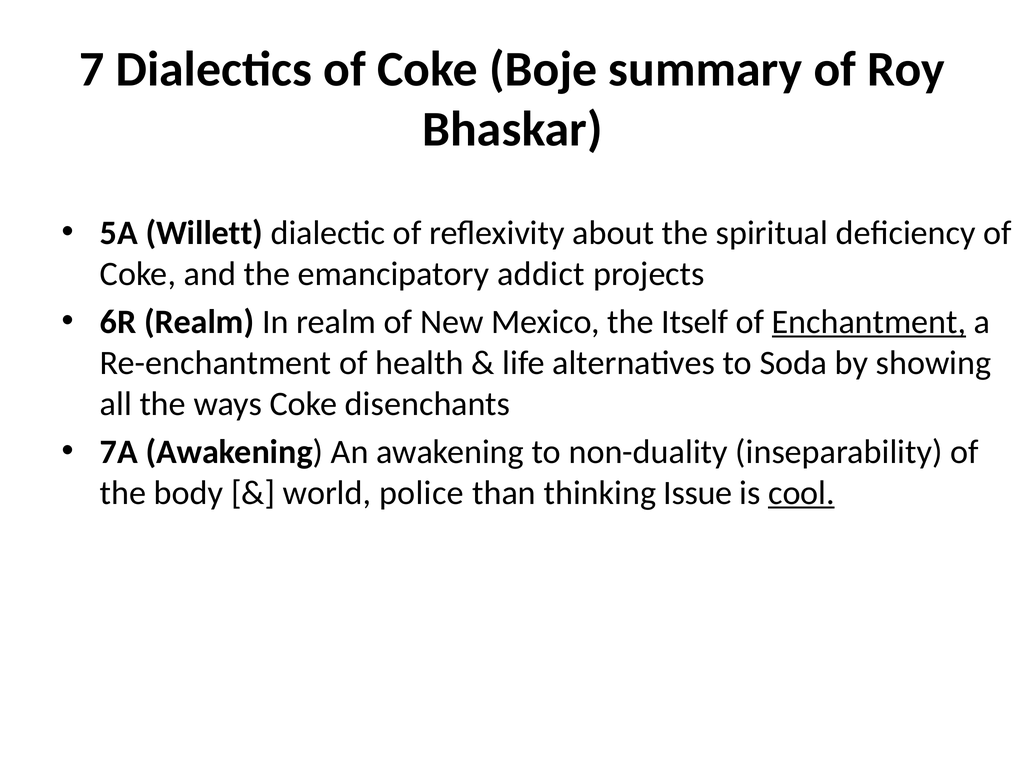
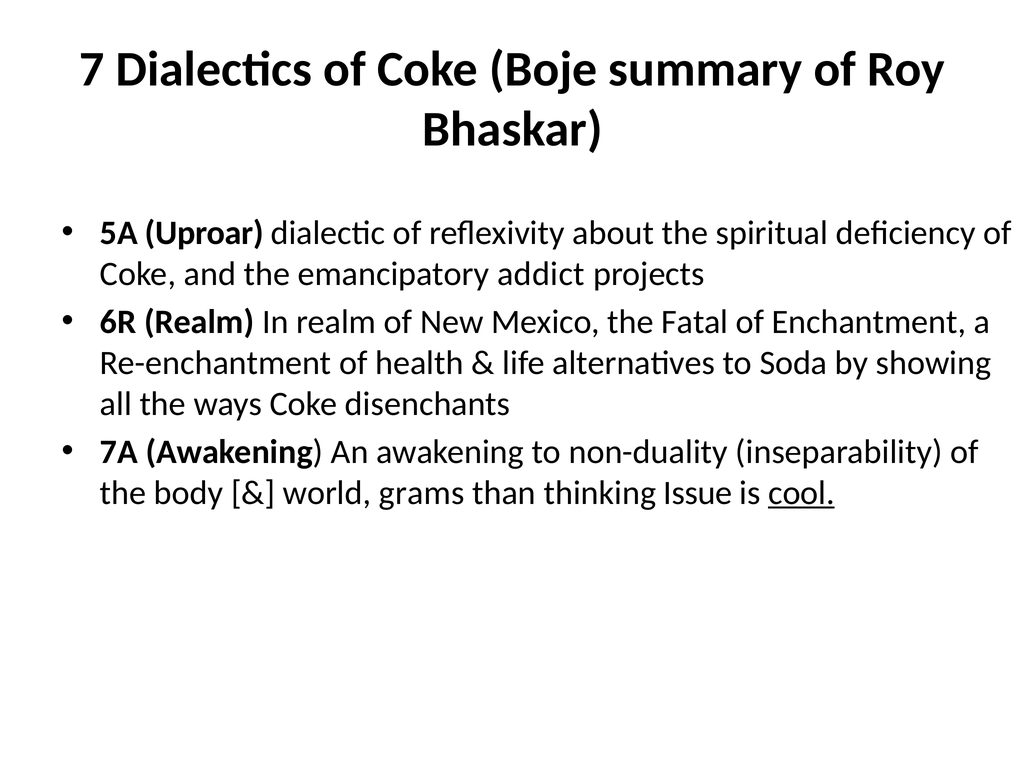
Willett: Willett -> Uproar (204, 233)
Itself: Itself -> Fatal (695, 322)
Enchantment underline: present -> none (869, 322)
police: police -> grams (422, 493)
